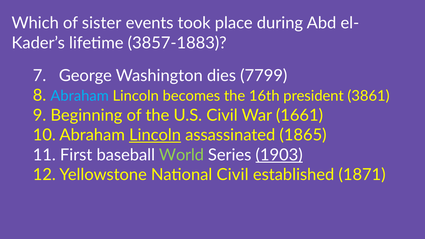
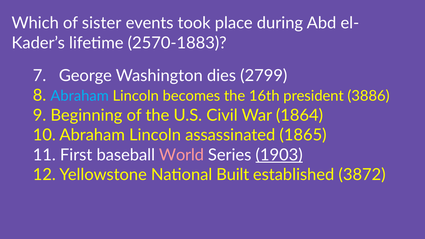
3857-1883: 3857-1883 -> 2570-1883 (177, 43)
7799: 7799 -> 2799 (264, 76)
3861: 3861 -> 3886 (369, 96)
1661: 1661 -> 1864 (299, 115)
Lincoln underline: present -> none (155, 135)
World colour: light green -> pink (181, 155)
National Civil: Civil -> Built (233, 175)
1871: 1871 -> 3872 (362, 175)
